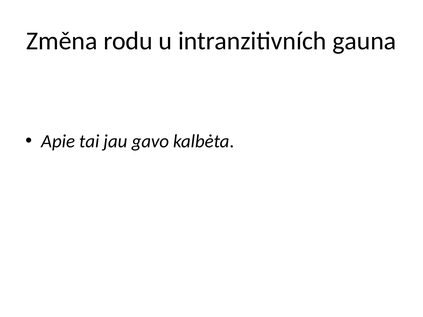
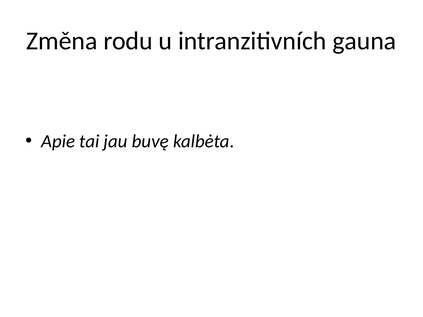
gavo: gavo -> buvę (150, 141)
